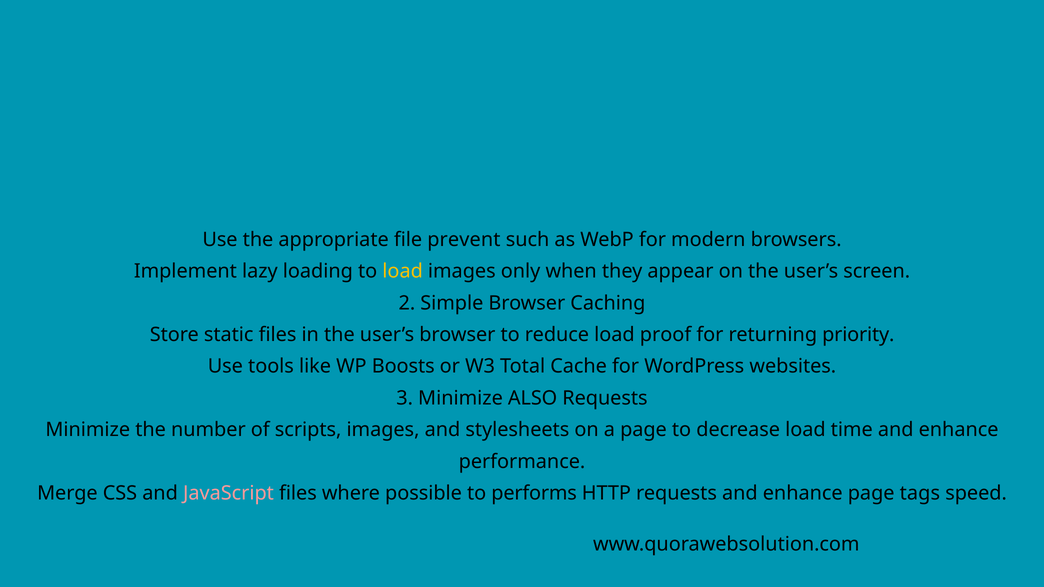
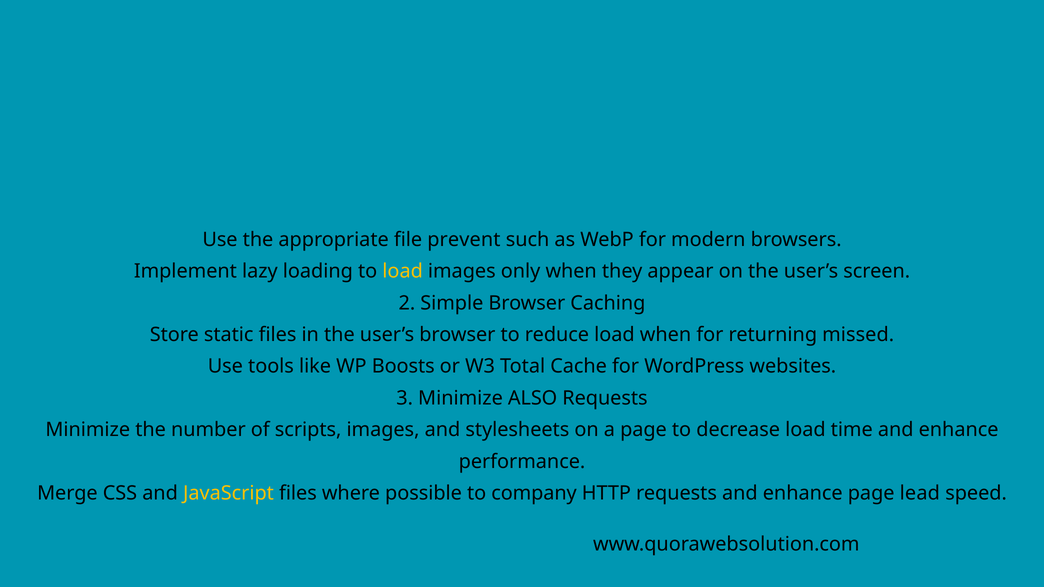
load proof: proof -> when (666, 335)
priority: priority -> missed (858, 335)
JavaScript colour: pink -> yellow (228, 493)
performs: performs -> company (534, 493)
tags: tags -> lead (920, 493)
